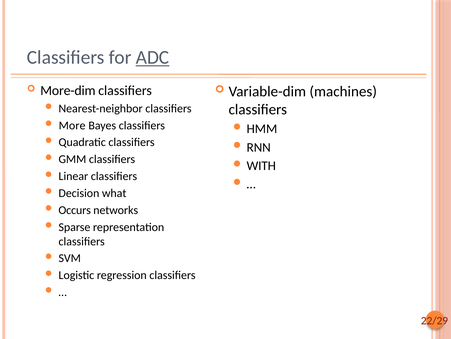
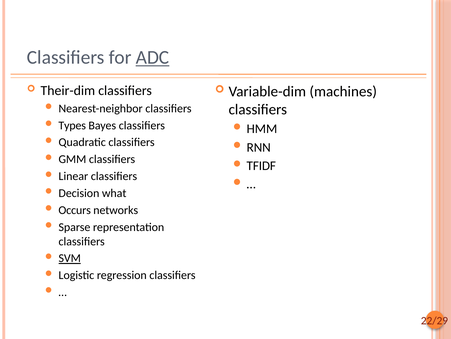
More-dim: More-dim -> Their-dim (68, 90)
More: More -> Types (72, 125)
WITH: WITH -> TFIDF (261, 165)
SVM underline: none -> present (70, 258)
